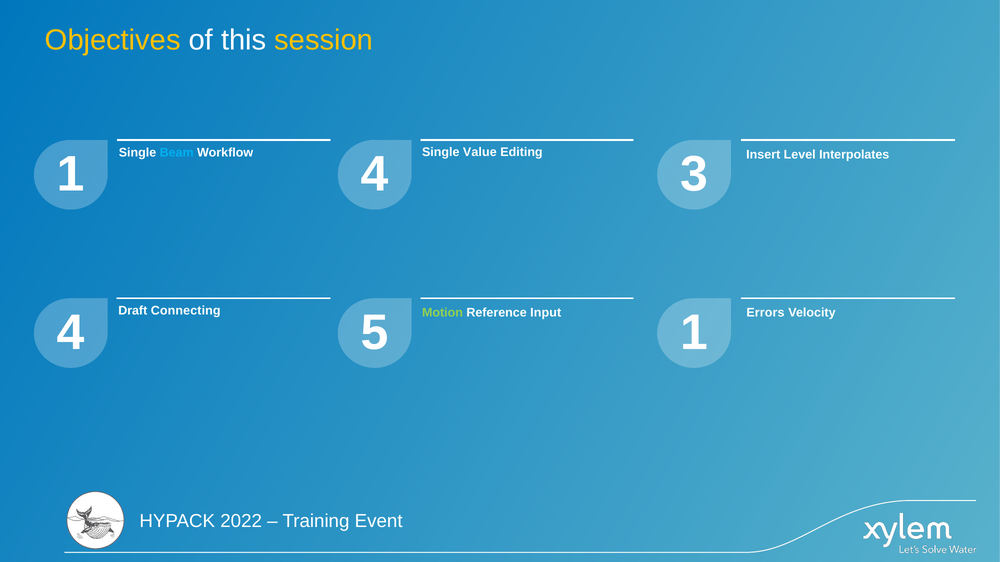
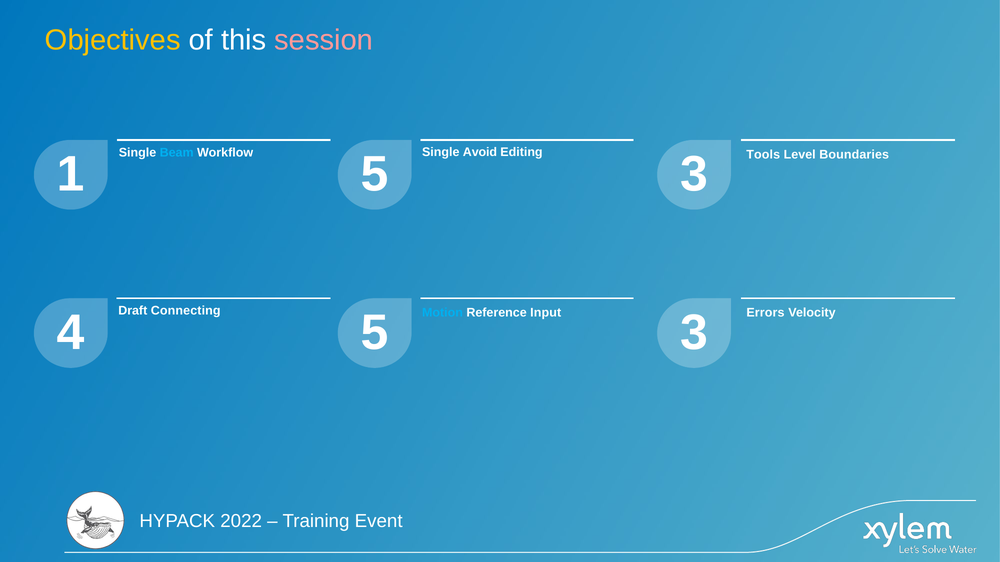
session colour: yellow -> pink (324, 40)
Value: Value -> Avoid (480, 152)
Insert: Insert -> Tools (763, 155)
Interpolates: Interpolates -> Boundaries (854, 155)
1 4: 4 -> 5 (375, 175)
Motion colour: light green -> light blue (443, 313)
5 1: 1 -> 3 (694, 333)
